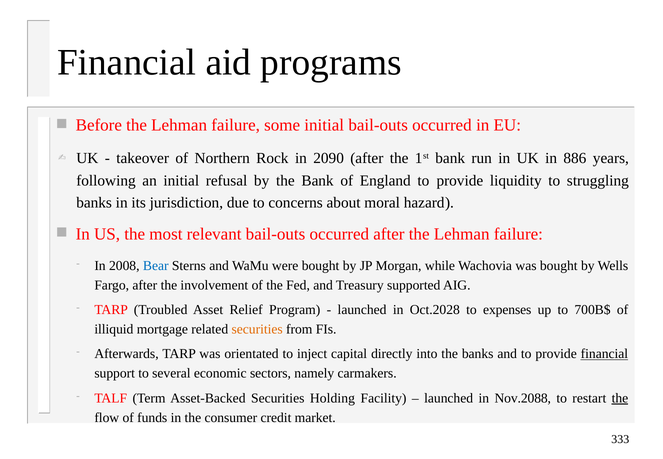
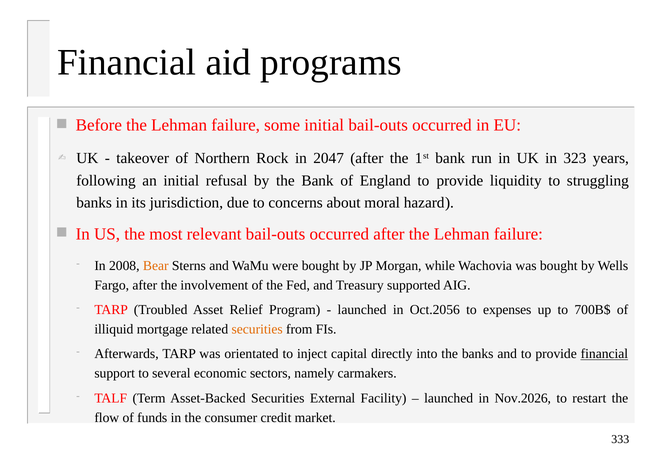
2090: 2090 -> 2047 (329, 158)
886: 886 -> 323 (575, 158)
Bear colour: blue -> orange (156, 266)
Oct.2028: Oct.2028 -> Oct.2056 (435, 310)
Holding: Holding -> External (333, 398)
Nov.2088: Nov.2088 -> Nov.2026 (523, 398)
the underline: present -> none (620, 398)
